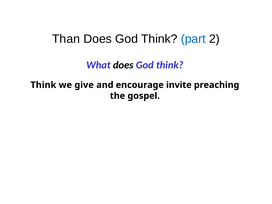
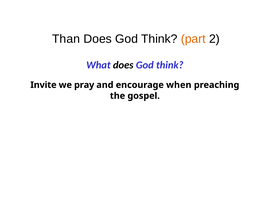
part colour: blue -> orange (193, 39)
Think: Think -> Invite (43, 85)
give: give -> pray (84, 85)
invite: invite -> when (179, 85)
